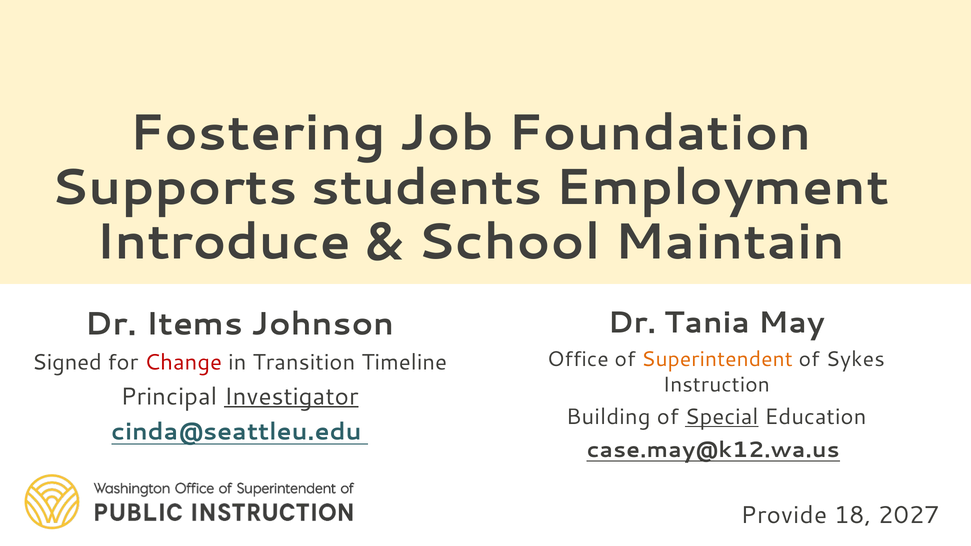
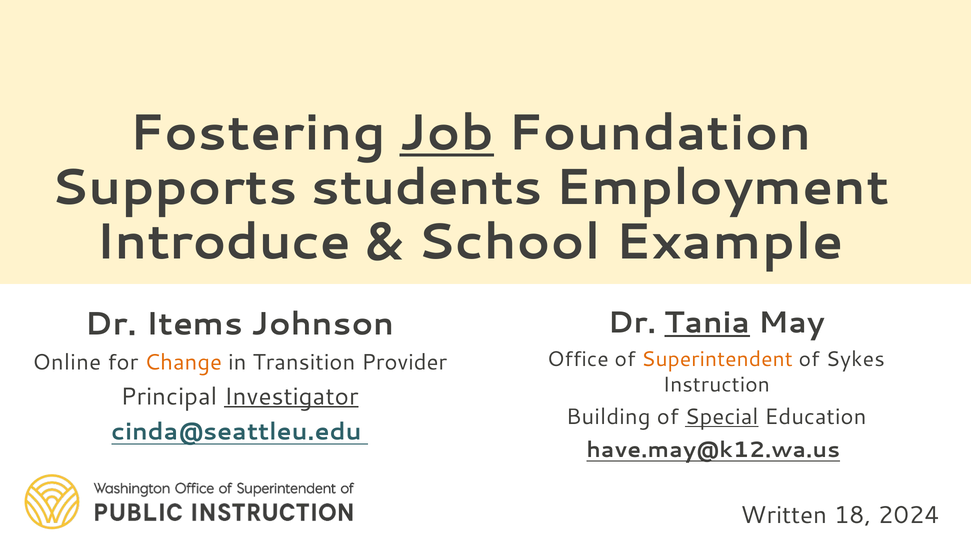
Job underline: none -> present (447, 133)
Maintain: Maintain -> Example (729, 242)
Tania underline: none -> present (707, 323)
Signed: Signed -> Online (67, 363)
Change colour: red -> orange (183, 363)
Timeline: Timeline -> Provider (404, 363)
case.may@k12.wa.us: case.may@k12.wa.us -> have.may@k12.wa.us (713, 450)
Provide: Provide -> Written (784, 515)
2027: 2027 -> 2024 (909, 515)
